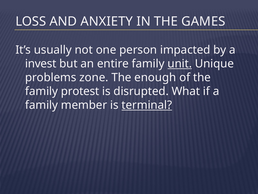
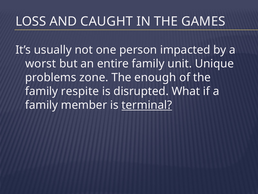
ANXIETY: ANXIETY -> CAUGHT (107, 21)
invest: invest -> worst (41, 64)
unit underline: present -> none (180, 64)
protest: protest -> respite (80, 91)
